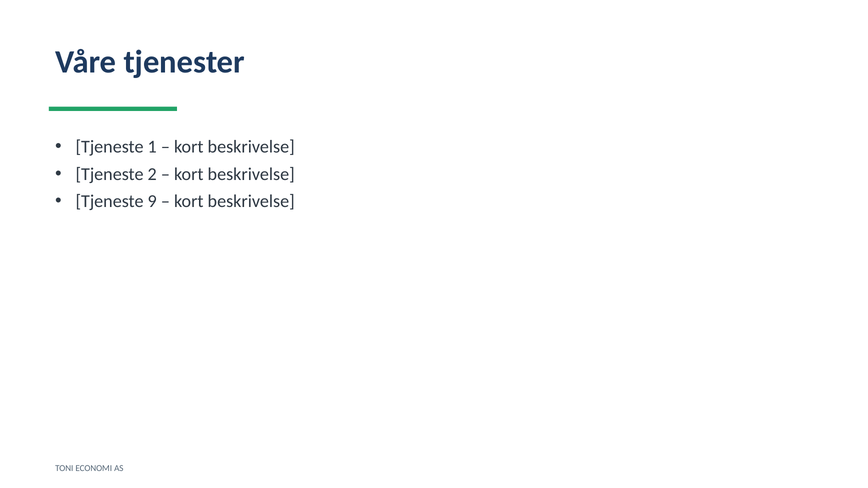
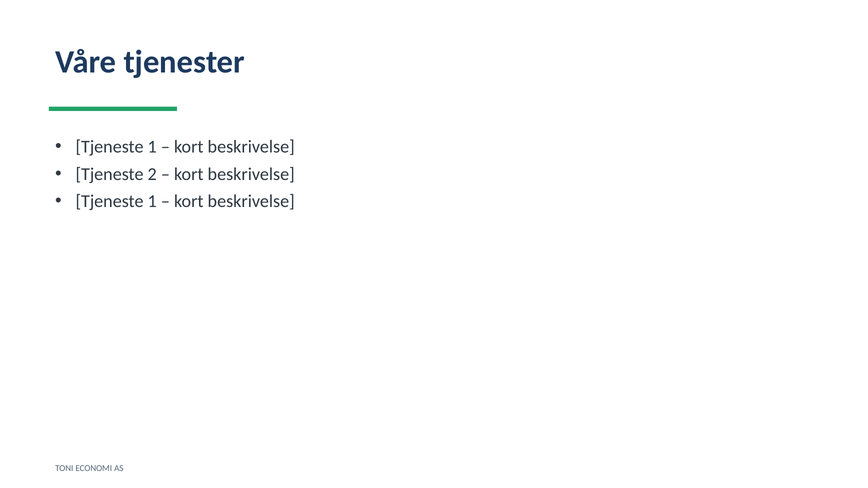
9: 9 -> 1 (152, 201)
